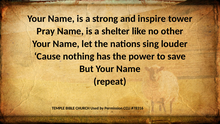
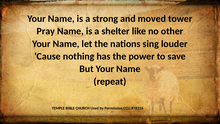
inspire: inspire -> moved (152, 19)
